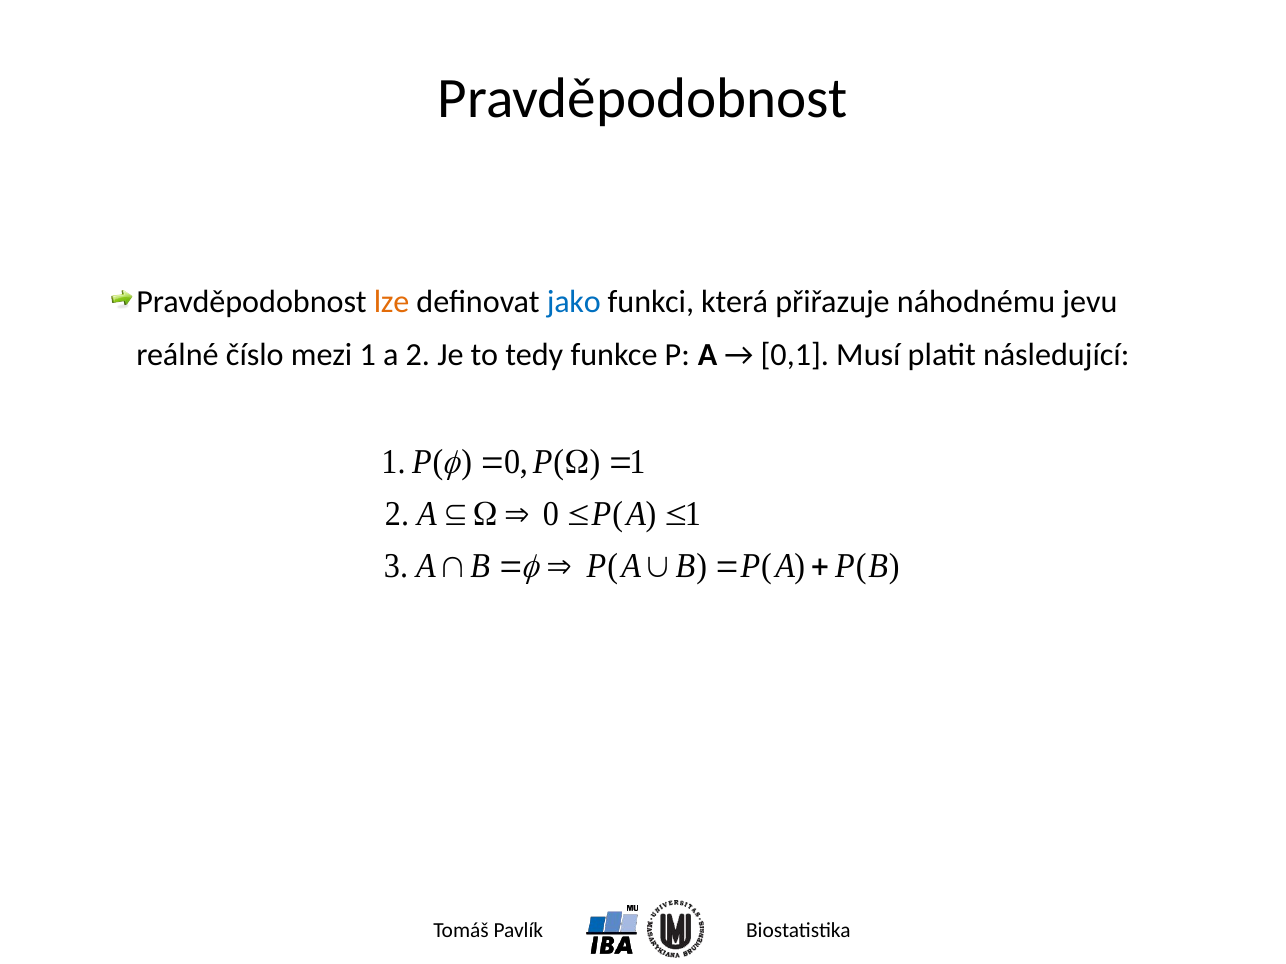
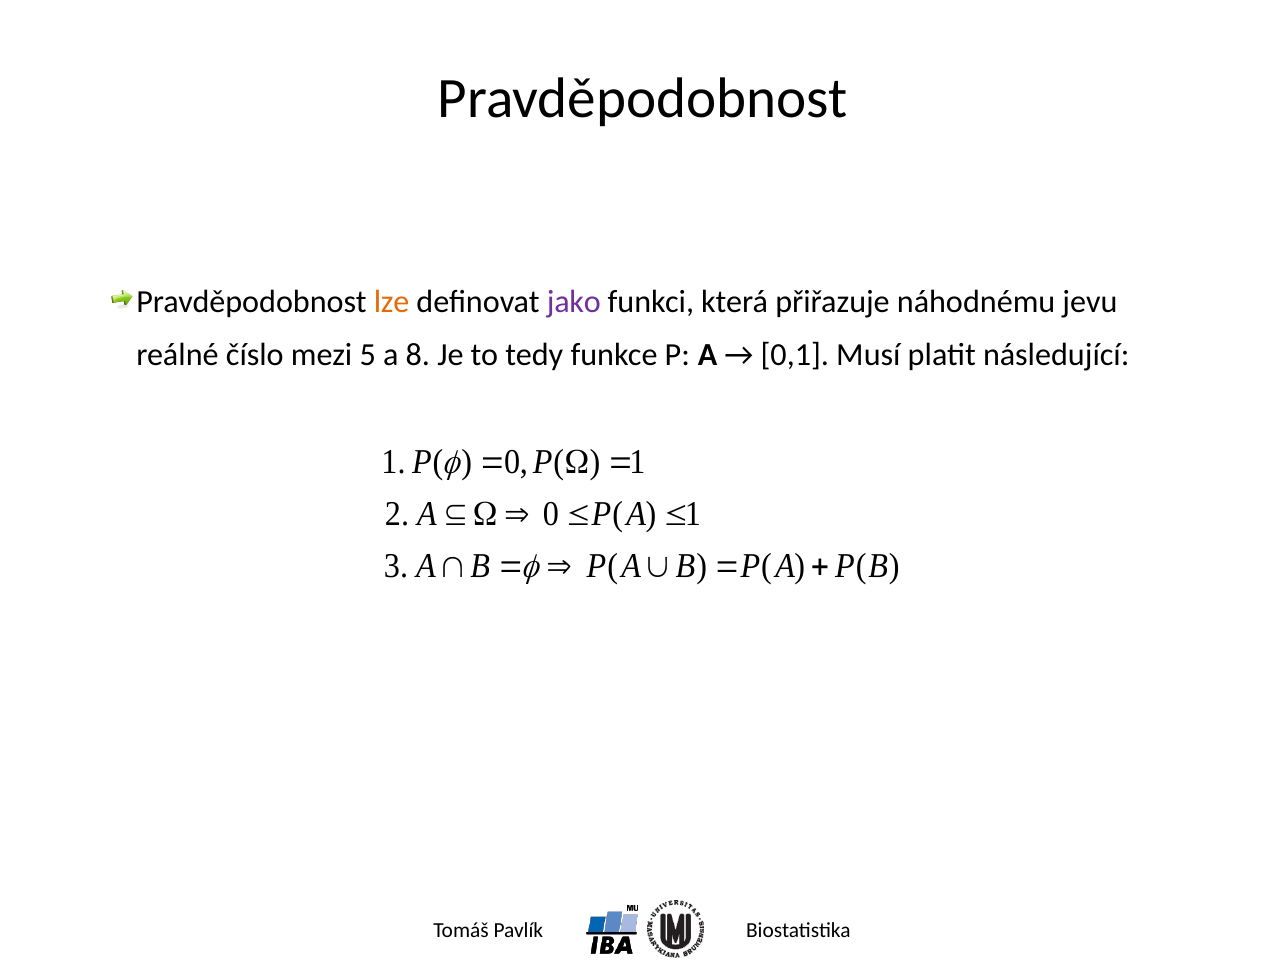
jako colour: blue -> purple (574, 303)
mezi 1: 1 -> 5 (368, 355)
a 2: 2 -> 8 (418, 355)
